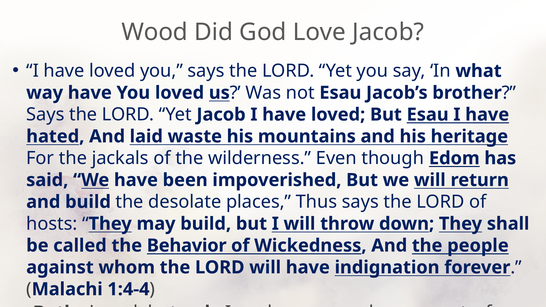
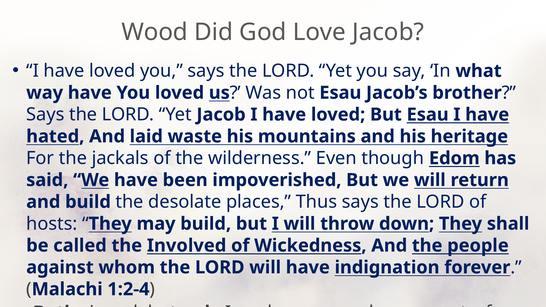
Behavior: Behavior -> Involved (187, 246)
1:4-4: 1:4-4 -> 1:2-4 (128, 289)
